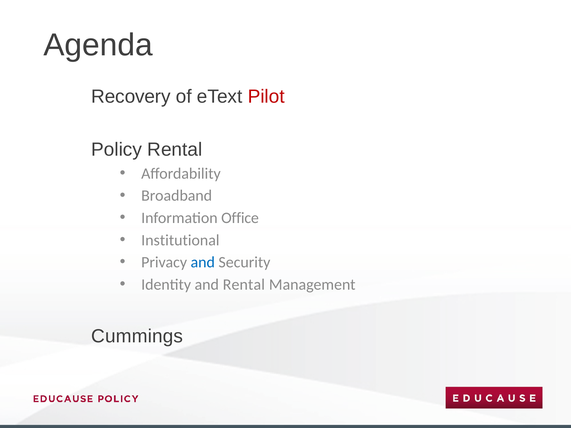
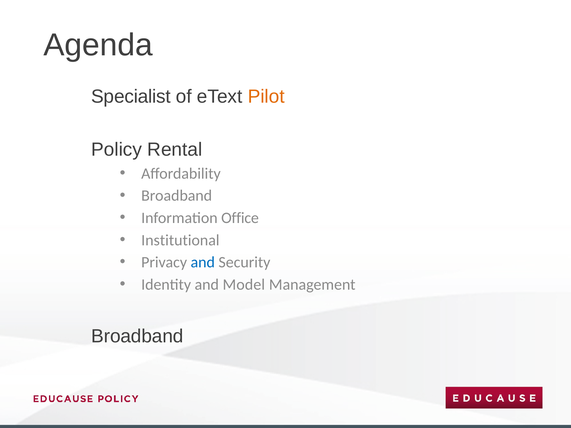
Recovery: Recovery -> Specialist (131, 96)
Pilot colour: red -> orange (266, 96)
and Rental: Rental -> Model (244, 285)
Cummings: Cummings -> Broadband (137, 336)
